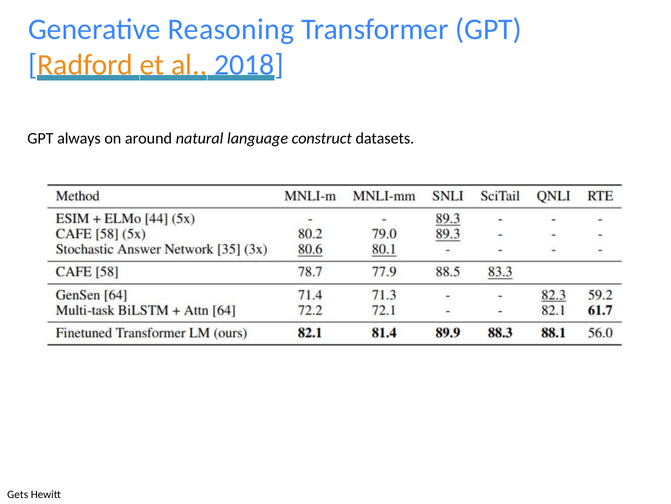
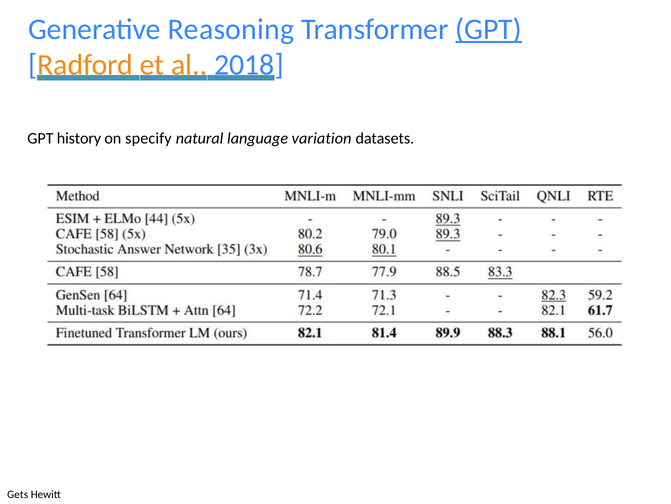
GPT underline: none -> present (489, 29)
always: always -> history (79, 138)
around: around -> specify (148, 138)
construct: construct -> variation (322, 138)
